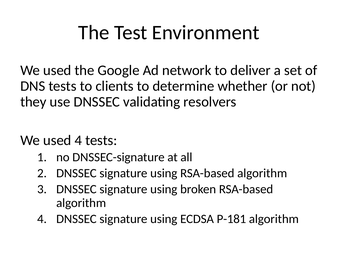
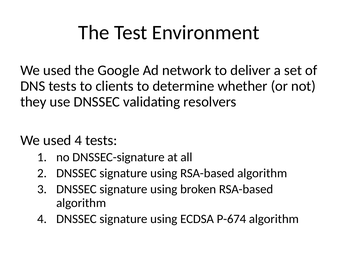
P-181: P-181 -> P-674 (231, 219)
